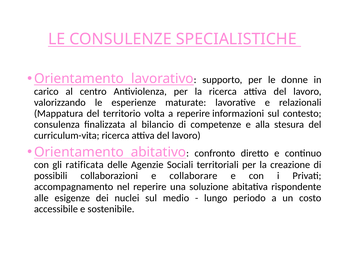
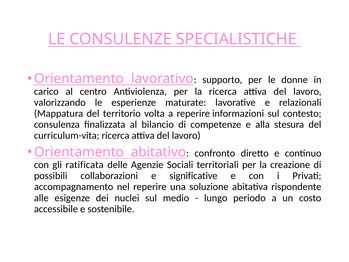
collaborare: collaborare -> significative (193, 176)
